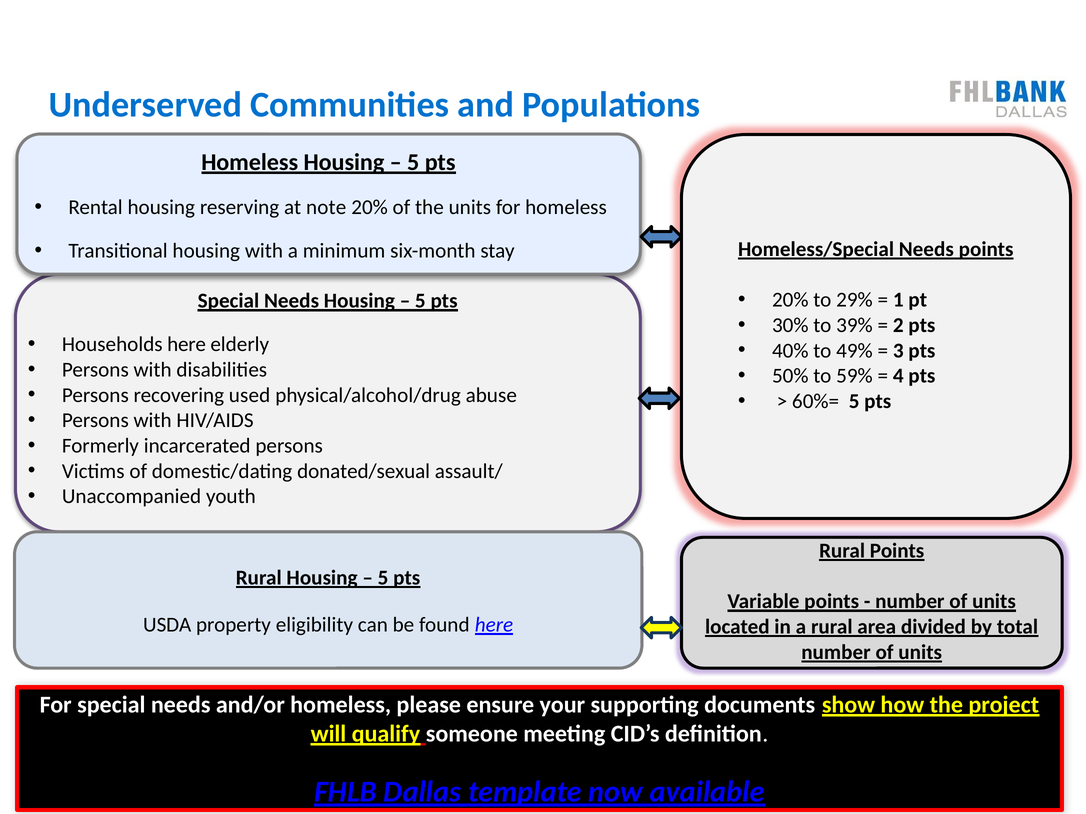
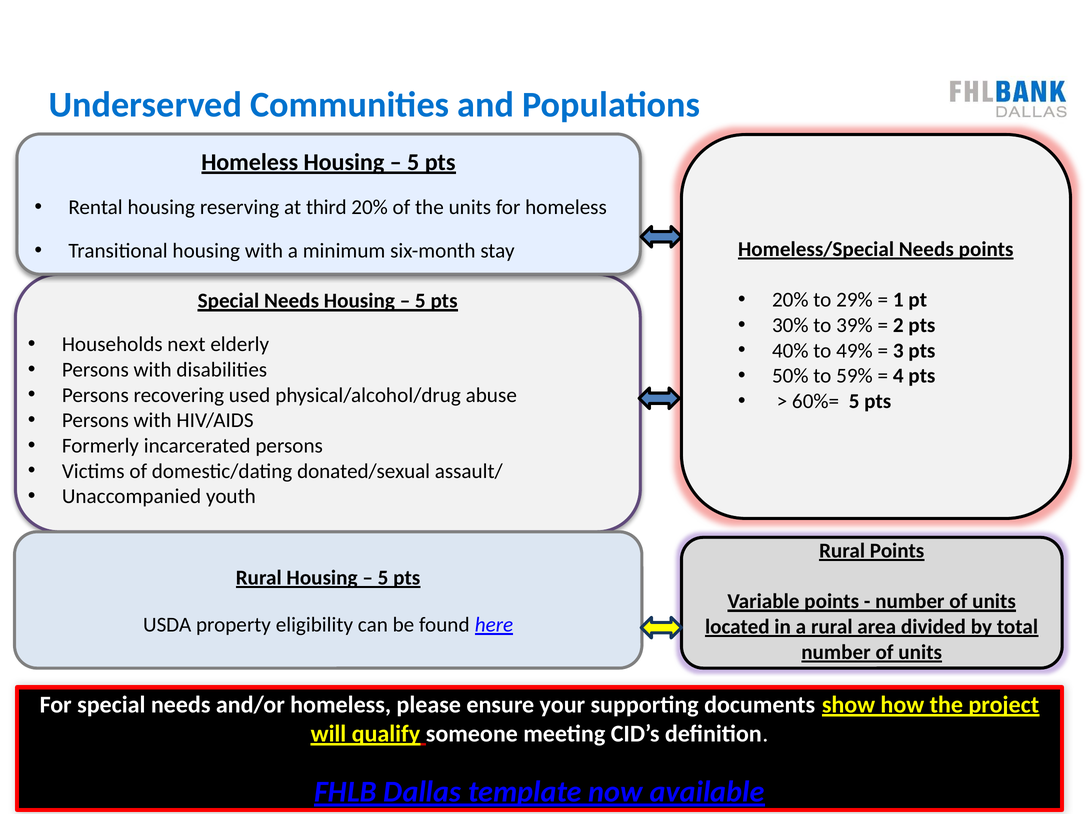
note: note -> third (326, 207)
Households here: here -> next (186, 345)
